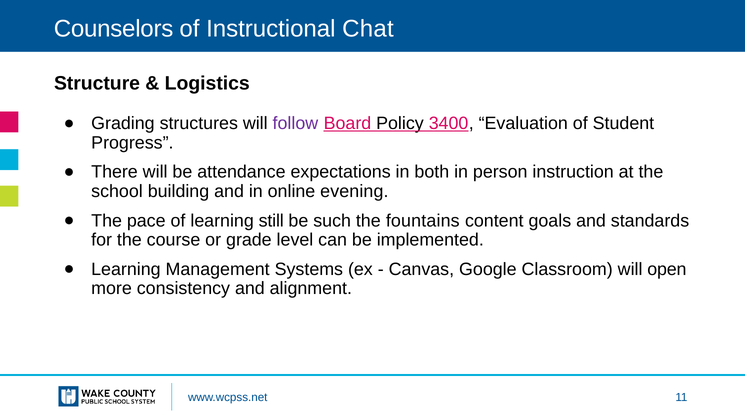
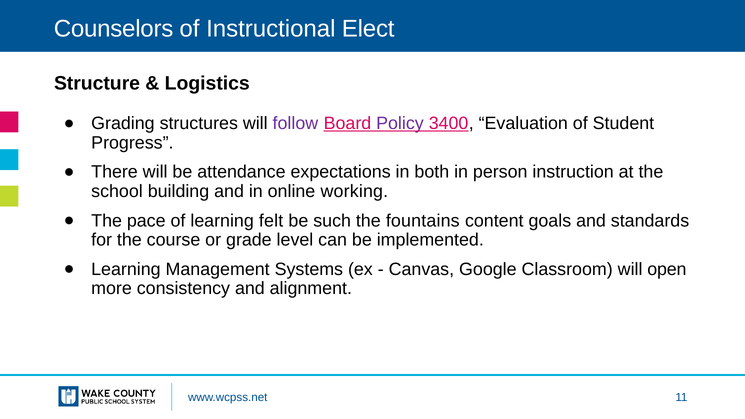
Chat: Chat -> Elect (368, 29)
Policy colour: black -> purple (400, 123)
evening: evening -> working (354, 191)
still: still -> felt (271, 221)
